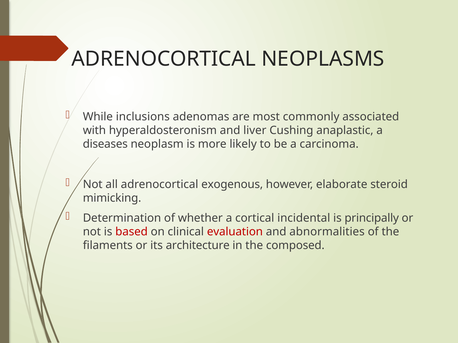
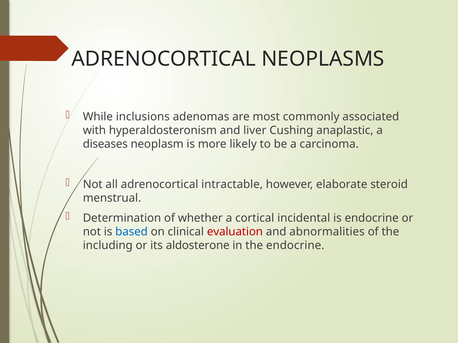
exogenous: exogenous -> intractable (232, 185)
mimicking: mimicking -> menstrual (112, 198)
is principally: principally -> endocrine (372, 218)
based colour: red -> blue (132, 232)
filaments: filaments -> including (108, 246)
architecture: architecture -> aldosterone (198, 246)
the composed: composed -> endocrine (295, 246)
